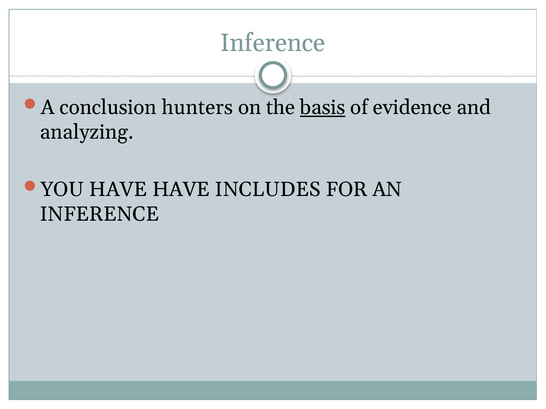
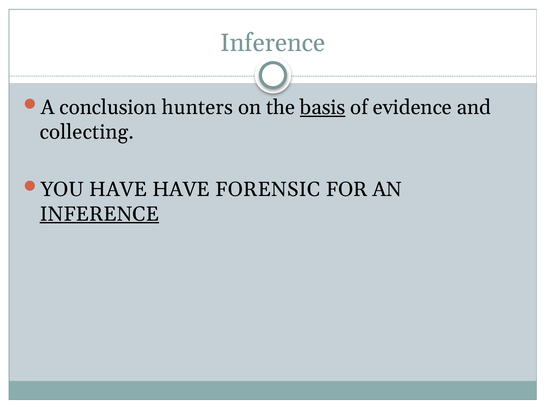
analyzing: analyzing -> collecting (87, 132)
INCLUDES: INCLUDES -> FORENSIC (268, 190)
INFERENCE underline: none -> present (99, 214)
